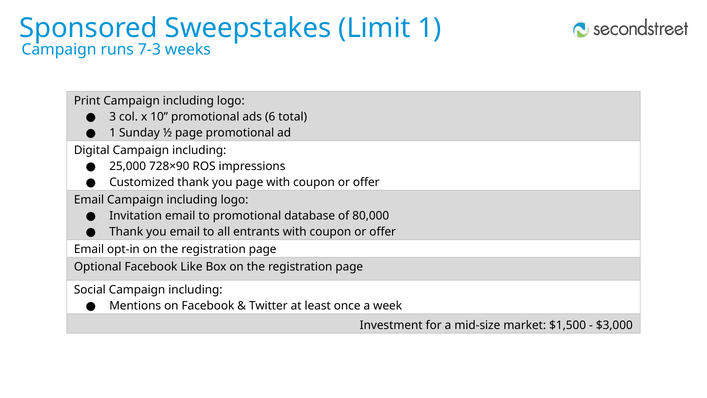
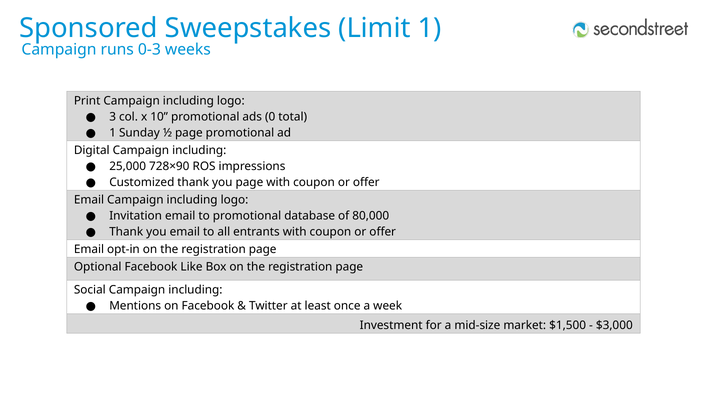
7-3: 7-3 -> 0-3 (149, 50)
6: 6 -> 0 (270, 117)
